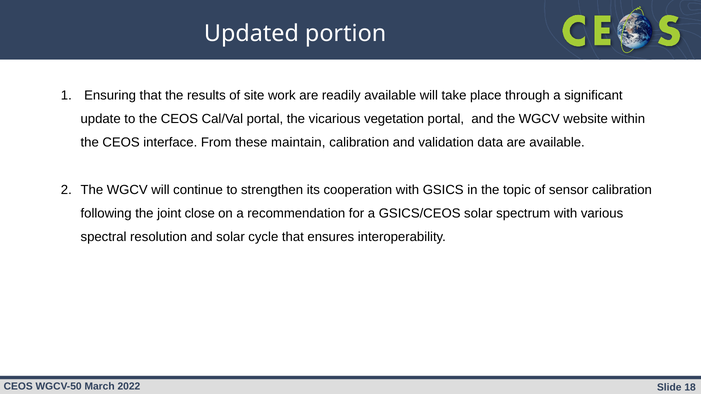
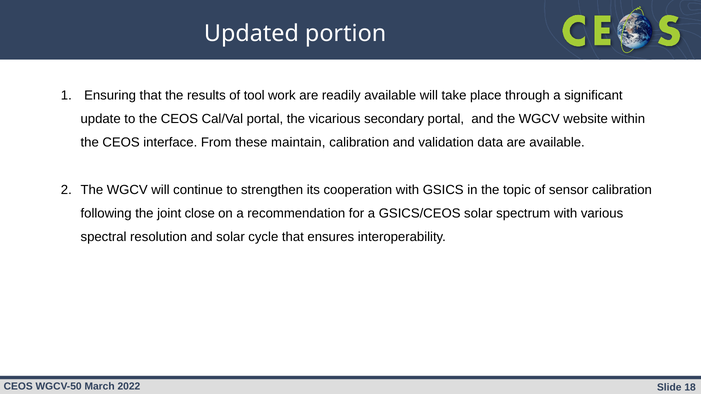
site: site -> tool (254, 95)
vegetation: vegetation -> secondary (394, 119)
